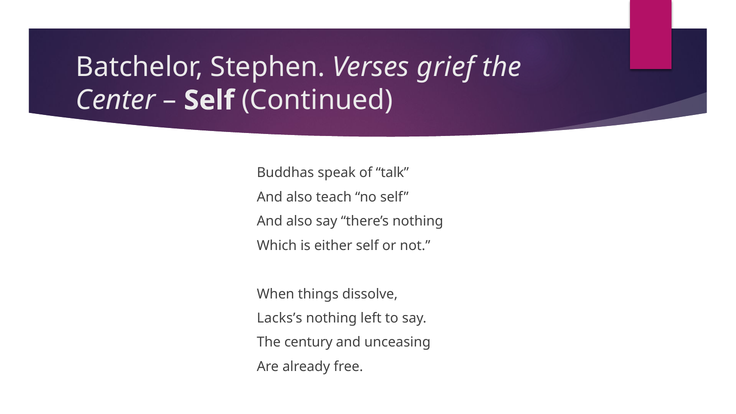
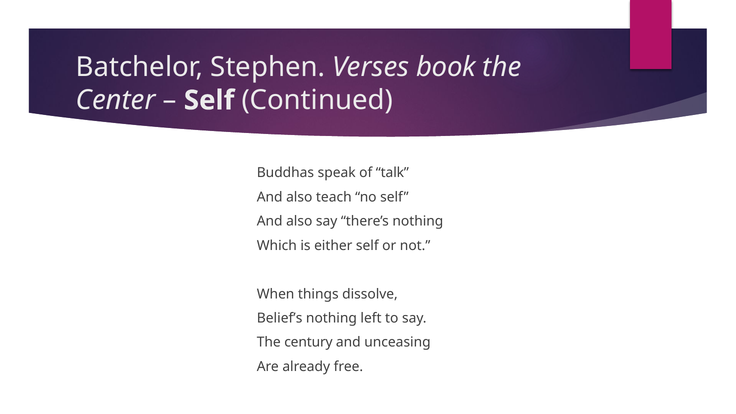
grief: grief -> book (446, 67)
Lacks’s: Lacks’s -> Belief’s (280, 318)
